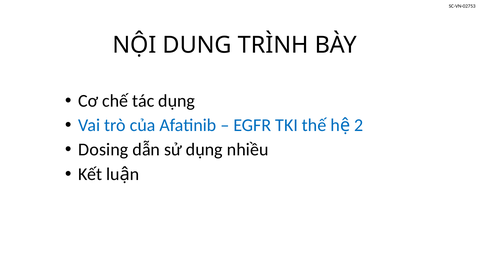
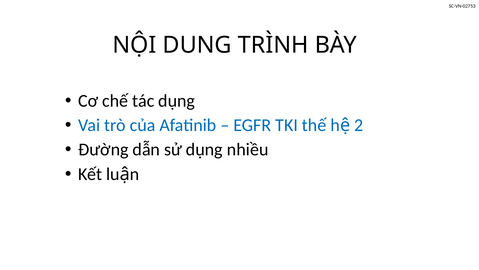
Dosing: Dosing -> Đường (103, 149)
